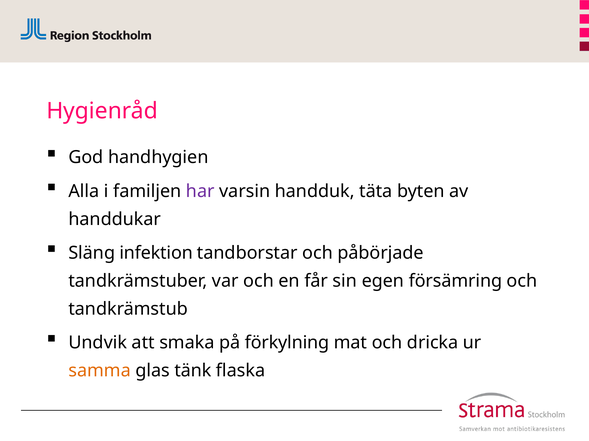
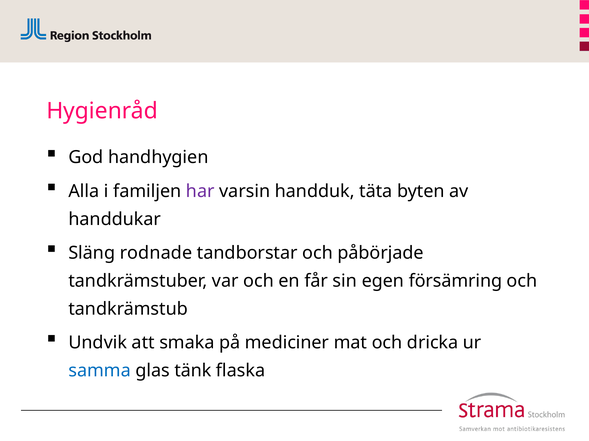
infektion: infektion -> rodnade (156, 253)
förkylning: förkylning -> mediciner (287, 343)
samma colour: orange -> blue (100, 371)
